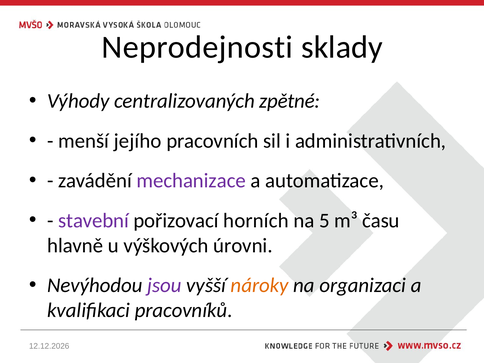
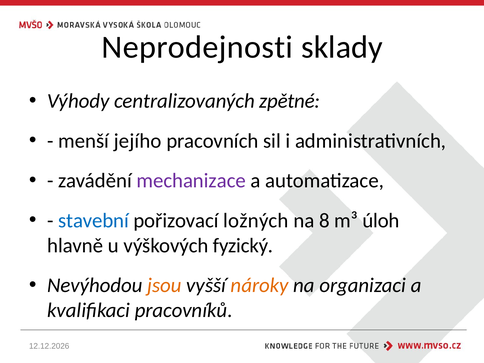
stavební colour: purple -> blue (94, 221)
horních: horních -> ložných (256, 221)
5: 5 -> 8 (324, 221)
času: času -> úloh (381, 221)
úrovni: úrovni -> fyzický (243, 246)
jsou colour: purple -> orange (164, 285)
